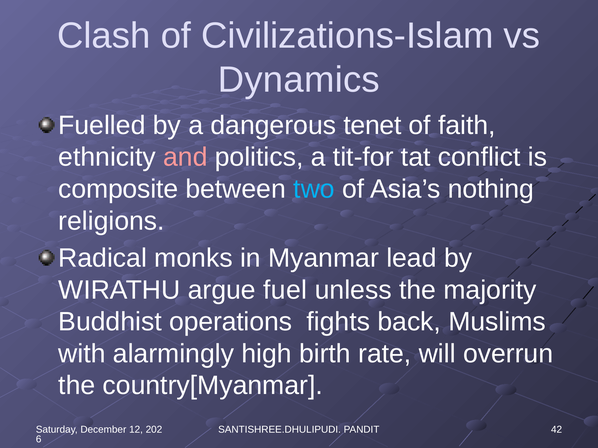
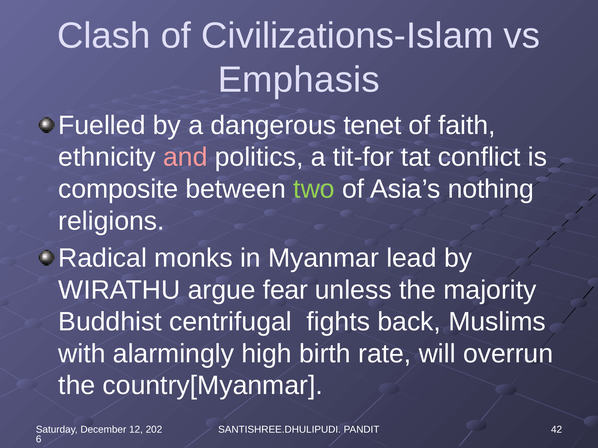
Dynamics: Dynamics -> Emphasis (299, 80)
two colour: light blue -> light green (314, 189)
fuel: fuel -> fear (285, 290)
operations: operations -> centrifugal (230, 322)
